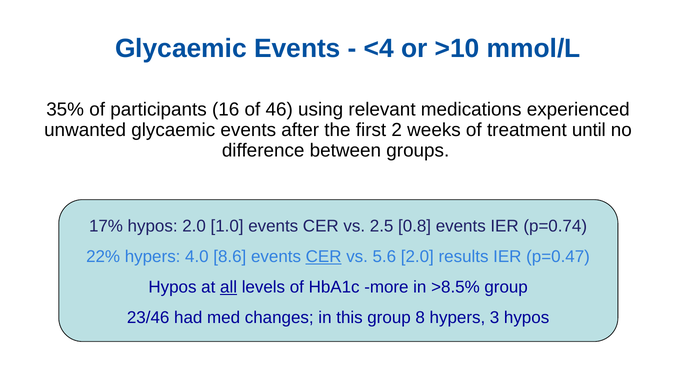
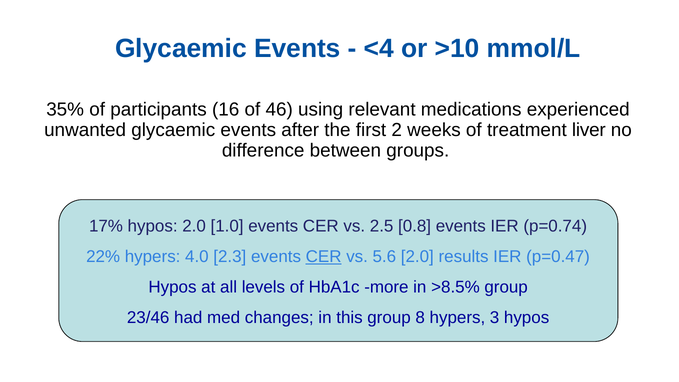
until: until -> liver (589, 130)
8.6: 8.6 -> 2.3 (230, 256)
all underline: present -> none (229, 287)
